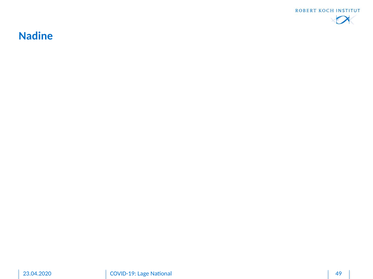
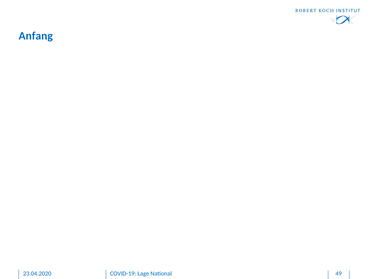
Nadine: Nadine -> Anfang (36, 36)
